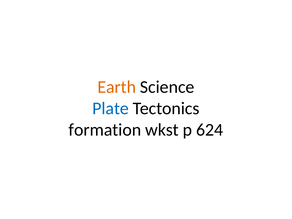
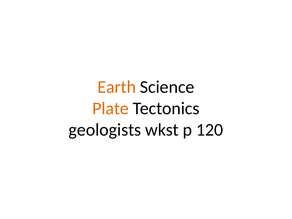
Plate colour: blue -> orange (111, 108)
formation: formation -> geologists (105, 130)
624: 624 -> 120 (210, 130)
